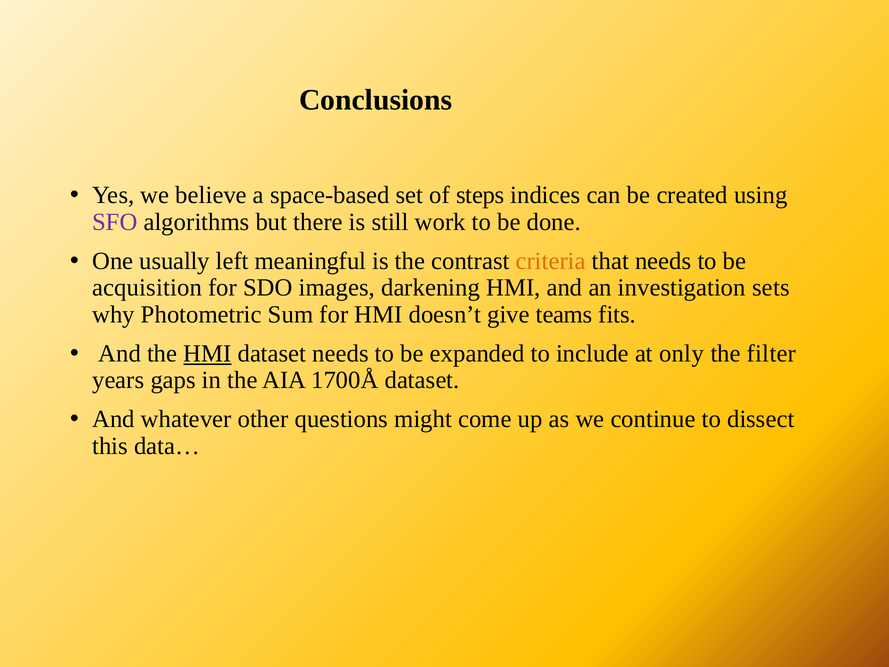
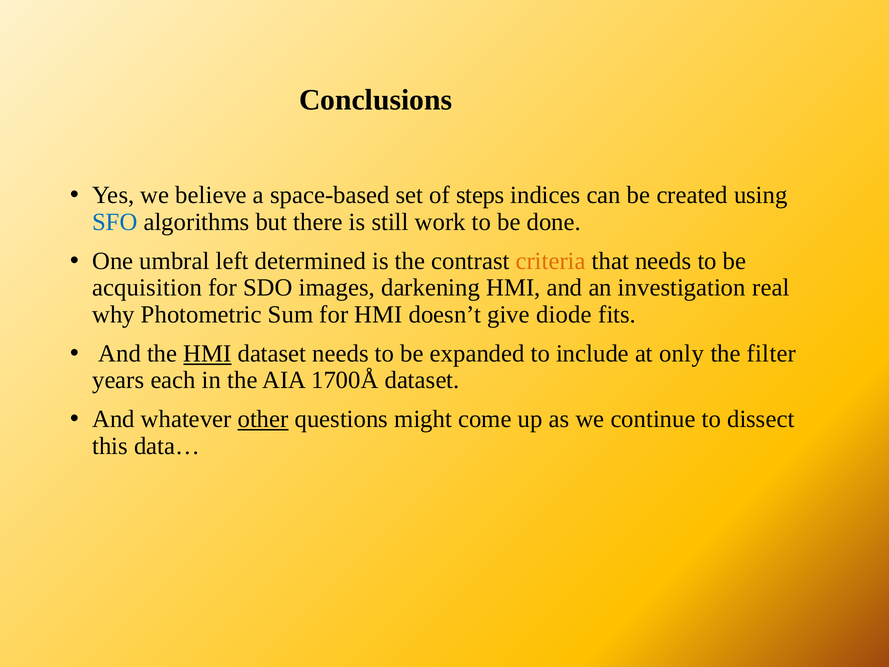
SFO colour: purple -> blue (115, 222)
usually: usually -> umbral (174, 261)
meaningful: meaningful -> determined (310, 261)
sets: sets -> real (771, 288)
teams: teams -> diode (564, 314)
gaps: gaps -> each (173, 380)
other underline: none -> present (263, 419)
